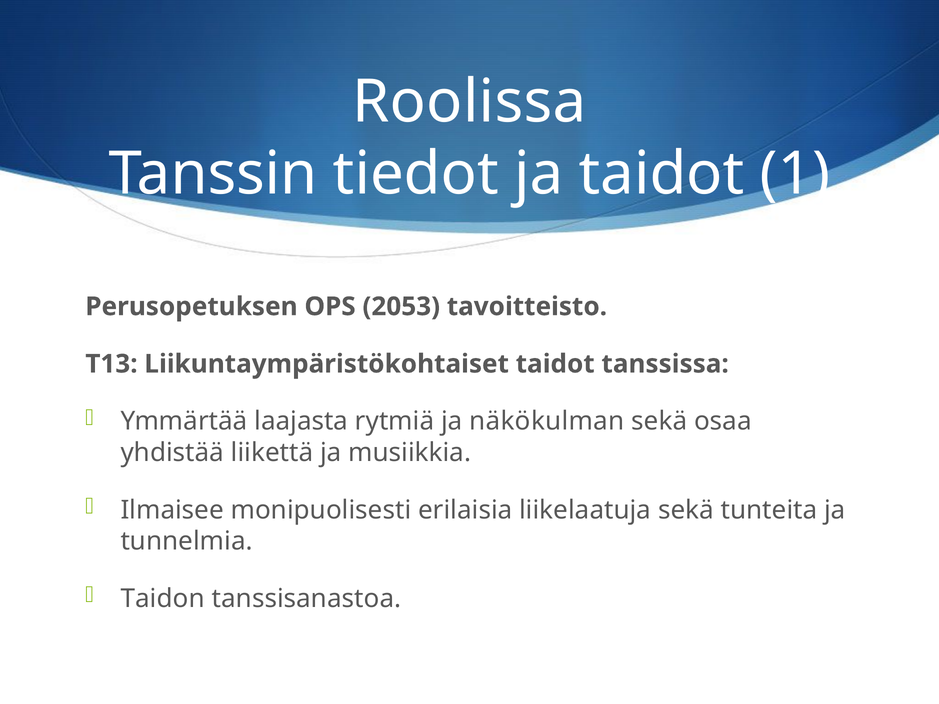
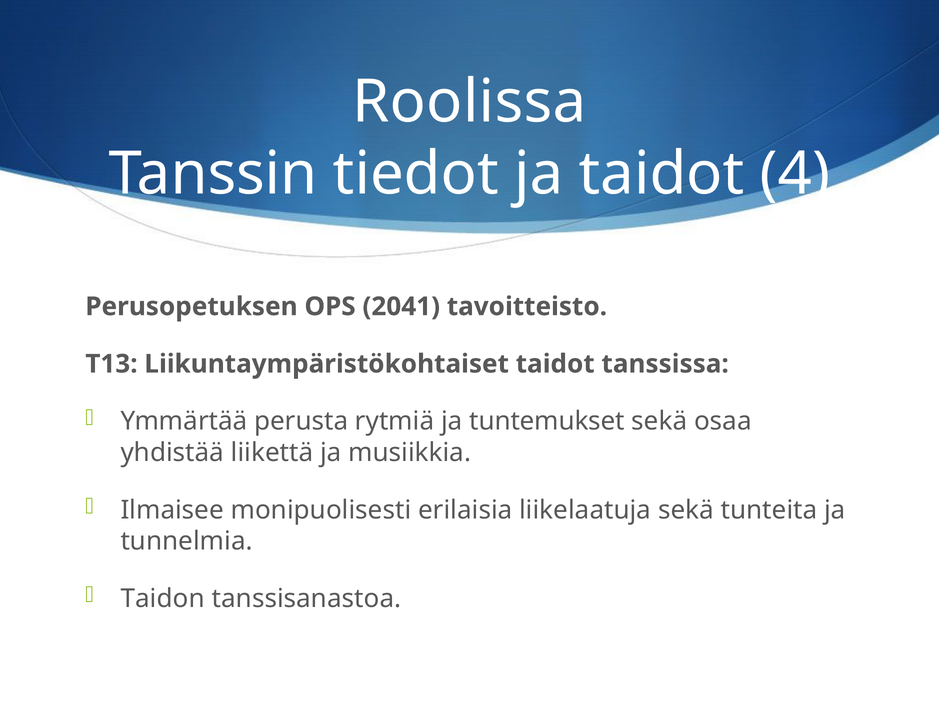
1: 1 -> 4 (795, 174)
2053: 2053 -> 2041 (401, 307)
laajasta: laajasta -> perusta (301, 421)
näkökulman: näkökulman -> tuntemukset (547, 421)
